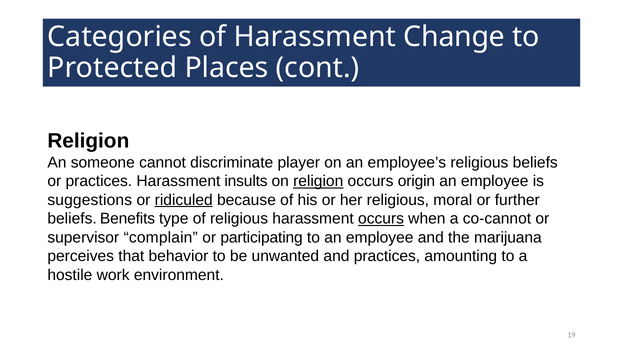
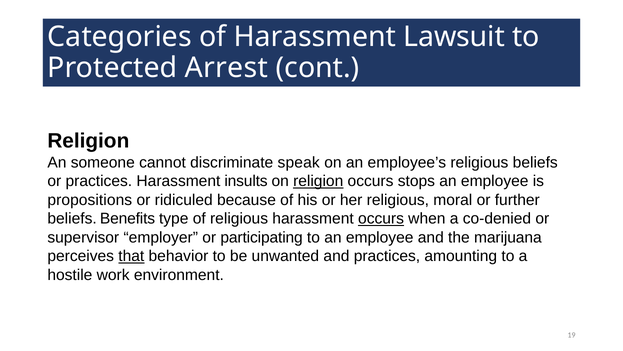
Change: Change -> Lawsuit (454, 37)
Places: Places -> Arrest (226, 68)
player: player -> speak (299, 162)
origin: origin -> stops (416, 181)
suggestions: suggestions -> propositions (90, 200)
ridiculed underline: present -> none (184, 200)
co-cannot: co-cannot -> co-denied (497, 218)
complain: complain -> employer (161, 237)
that underline: none -> present (131, 256)
